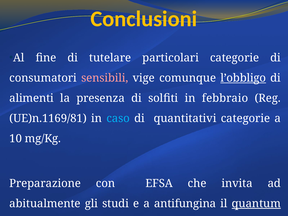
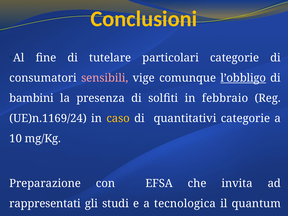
alimenti: alimenti -> bambini (32, 98)
UE)n.1169/81: UE)n.1169/81 -> UE)n.1169/24 (48, 118)
caso colour: light blue -> yellow (118, 118)
abitualmente: abitualmente -> rappresentati (45, 204)
antifungina: antifungina -> tecnologica (185, 204)
quantum underline: present -> none (256, 204)
